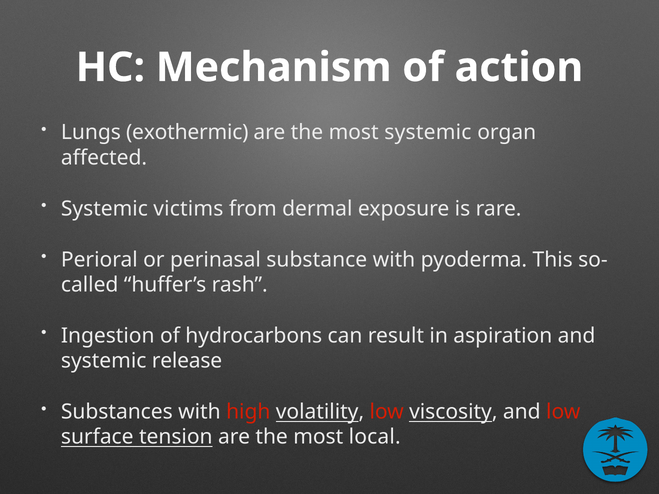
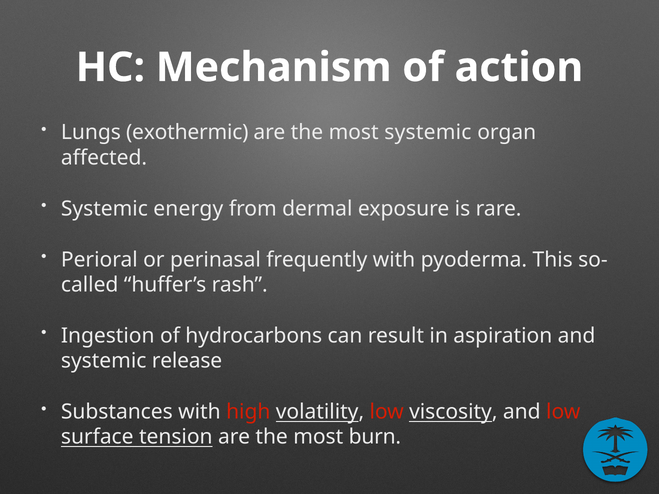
victims: victims -> energy (188, 209)
substance: substance -> frequently (317, 260)
local: local -> burn (375, 437)
